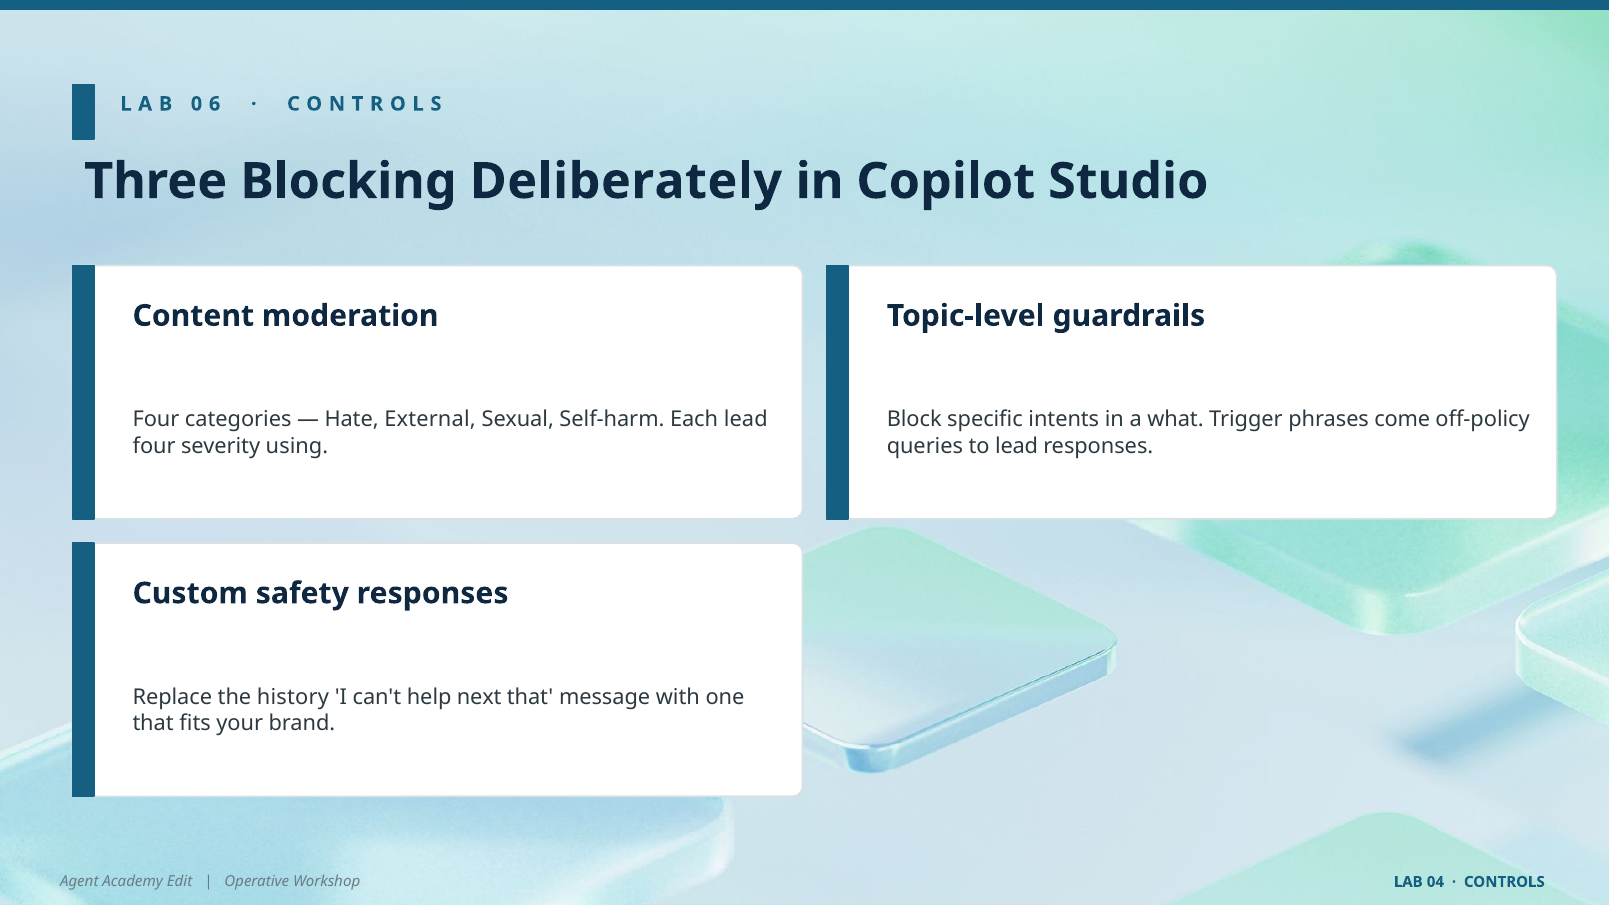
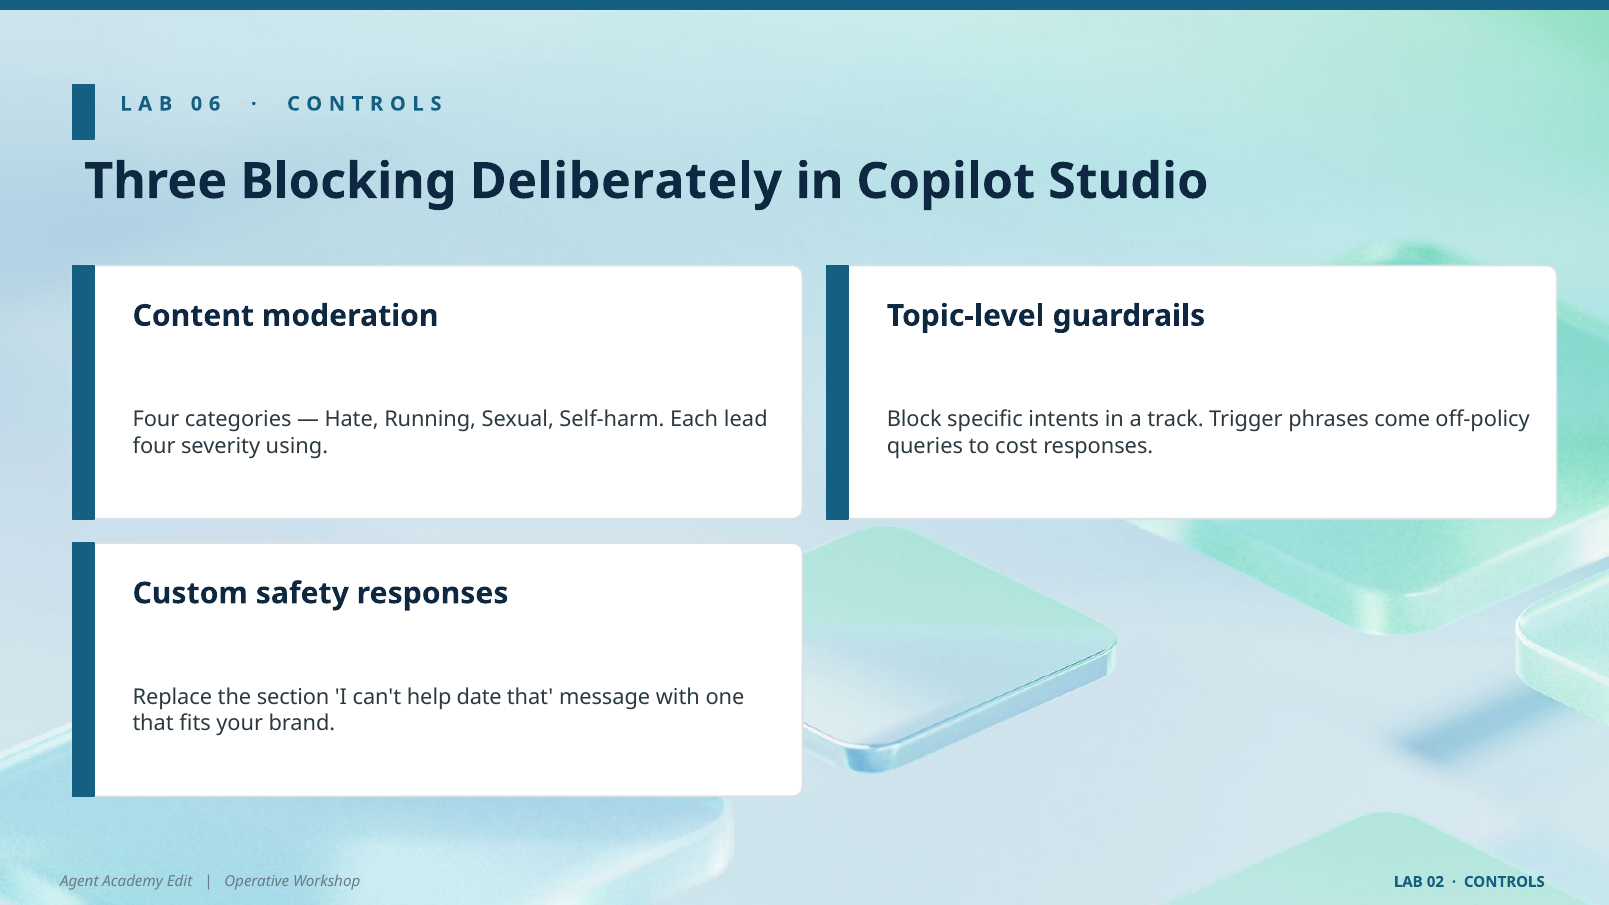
External: External -> Running (430, 420)
what: what -> track (1176, 420)
to lead: lead -> cost (1016, 446)
history: history -> section (293, 697)
next: next -> date (479, 697)
04: 04 -> 02 (1435, 882)
